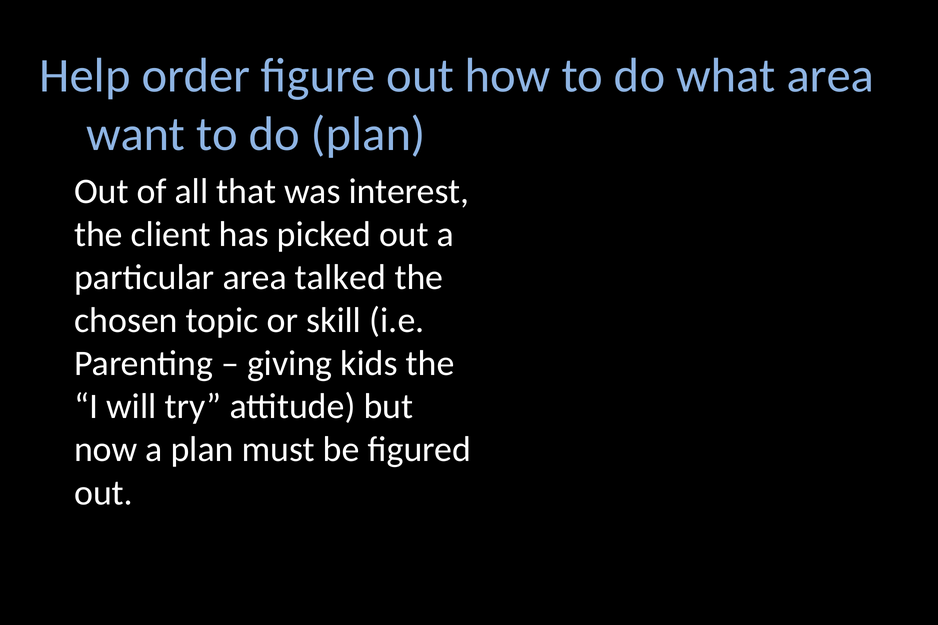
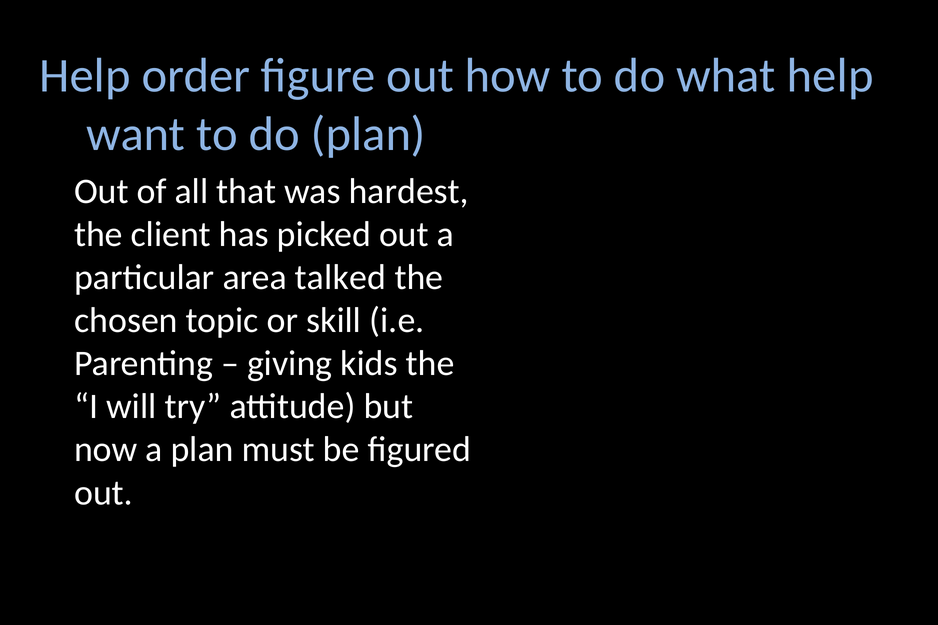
what area: area -> help (830, 76)
interest: interest -> hardest (409, 191)
